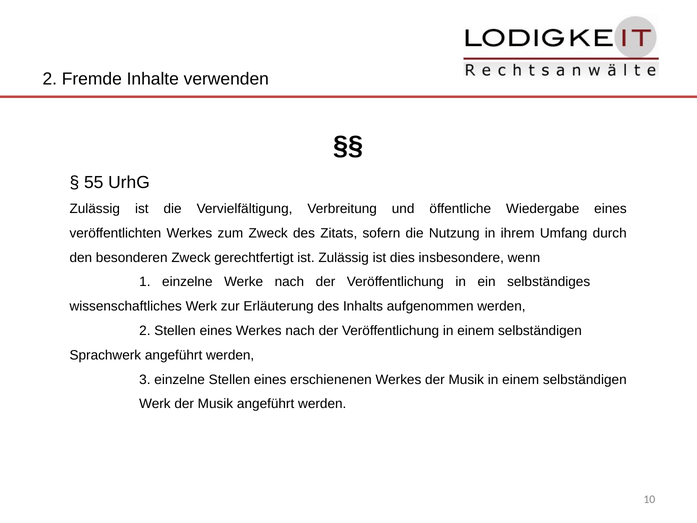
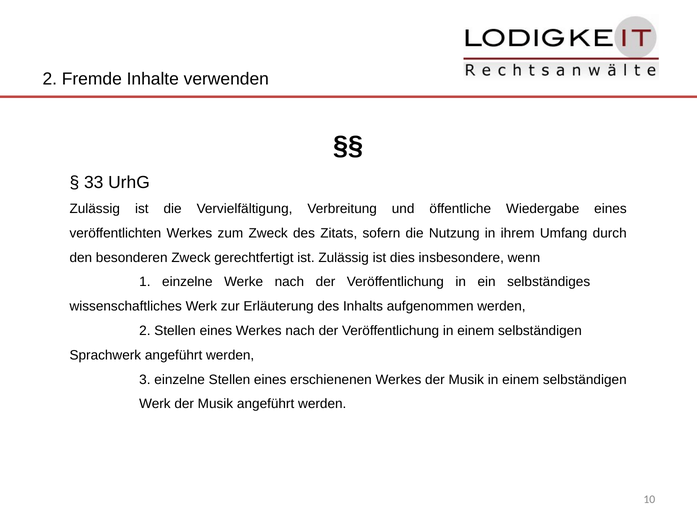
55: 55 -> 33 (94, 182)
